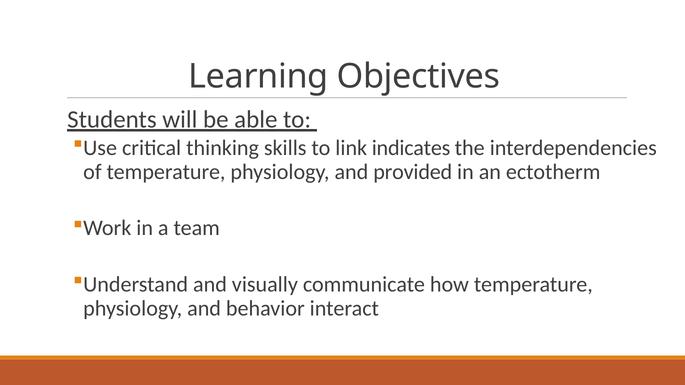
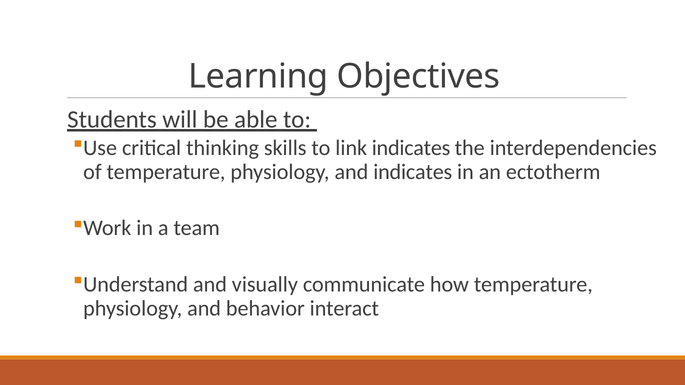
and provided: provided -> indicates (413, 172)
